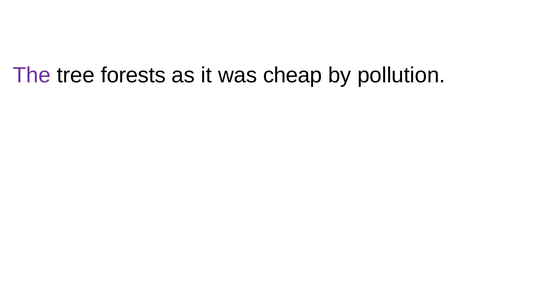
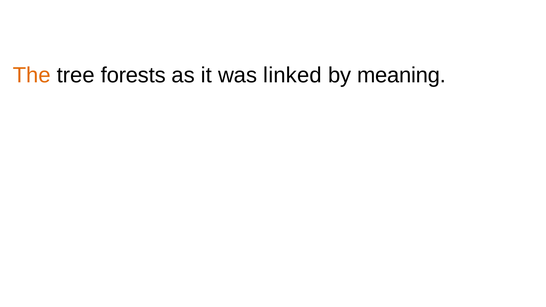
The colour: purple -> orange (32, 75)
cheap: cheap -> linked (293, 75)
pollution: pollution -> meaning (401, 75)
